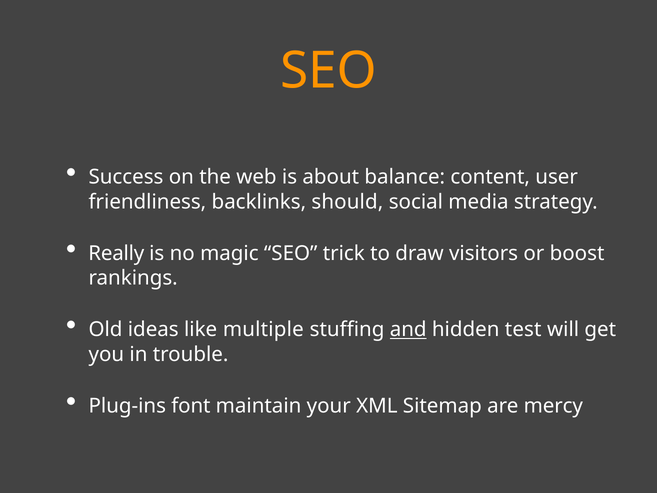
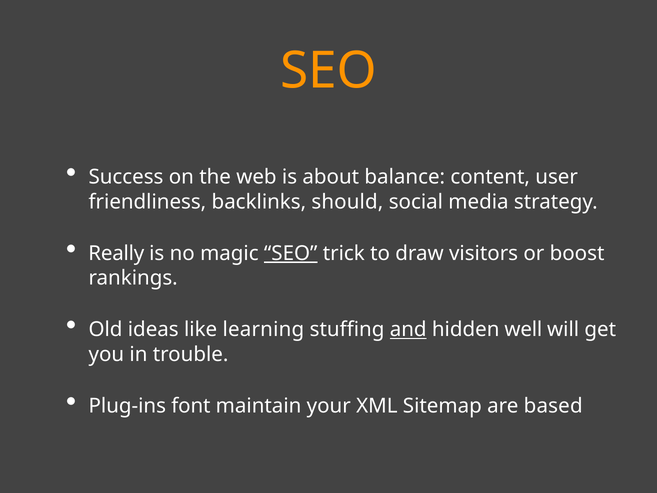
SEO underline: none -> present (291, 253)
multiple: multiple -> learning (263, 330)
test: test -> well (523, 330)
mercy: mercy -> based (553, 406)
